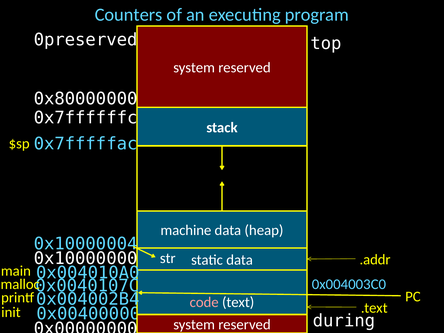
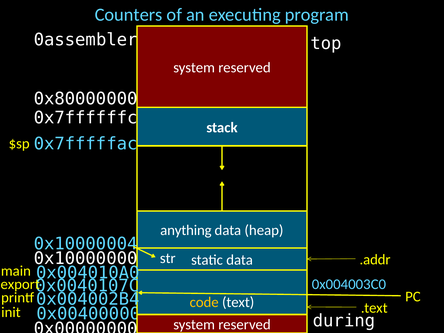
0preserved: 0preserved -> 0assembler (86, 40)
machine: machine -> anything (186, 230)
malloc: malloc -> export (20, 284)
code colour: pink -> yellow (204, 302)
